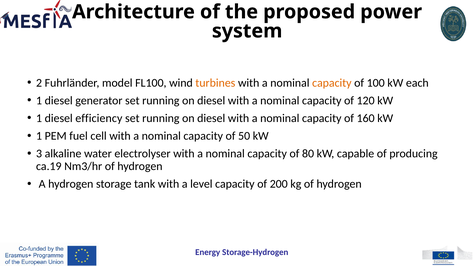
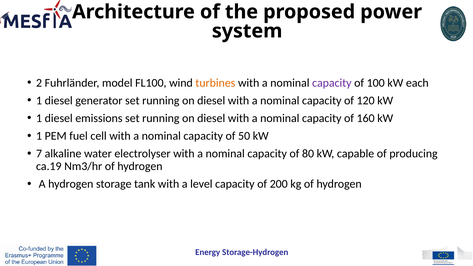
capacity colour: orange -> purple (332, 83)
efficiency: efficiency -> emissions (99, 118)
3: 3 -> 7 (39, 154)
